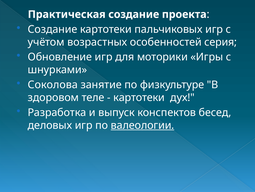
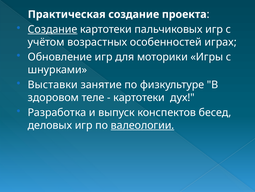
Создание underline: none -> present (53, 29)
серия: серия -> играх (221, 42)
Соколова: Соколова -> Выставки (53, 84)
